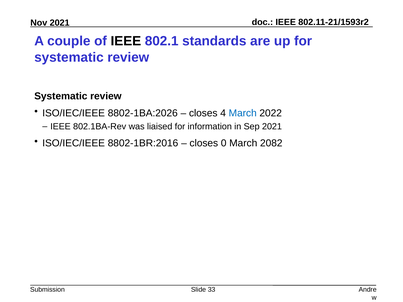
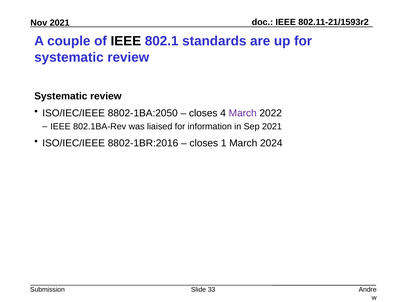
8802-1BA:2026: 8802-1BA:2026 -> 8802-1BA:2050 (143, 113)
March colour: blue -> purple (243, 113)
0: 0 -> 1 (224, 143)
2082: 2082 -> 2024 (271, 143)
